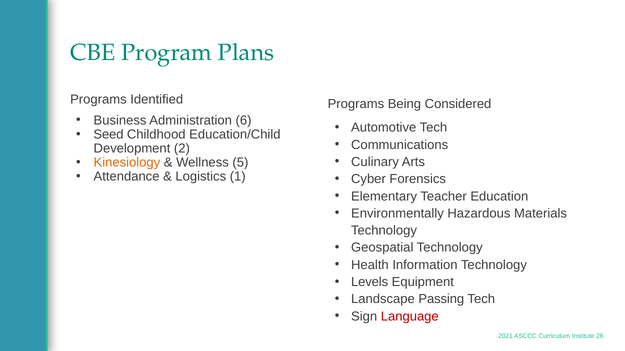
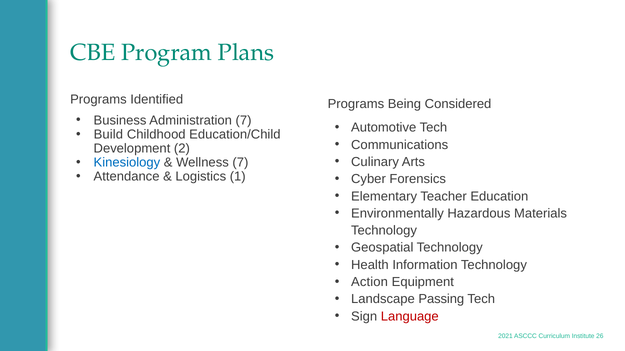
Administration 6: 6 -> 7 (244, 120)
Seed: Seed -> Build (108, 134)
Kinesiology colour: orange -> blue (127, 163)
Wellness 5: 5 -> 7 (240, 163)
Levels: Levels -> Action (370, 282)
